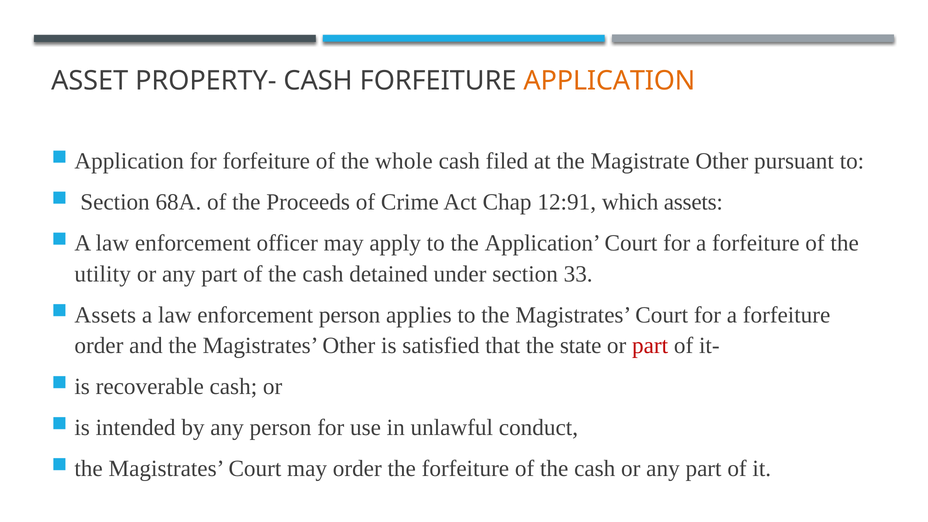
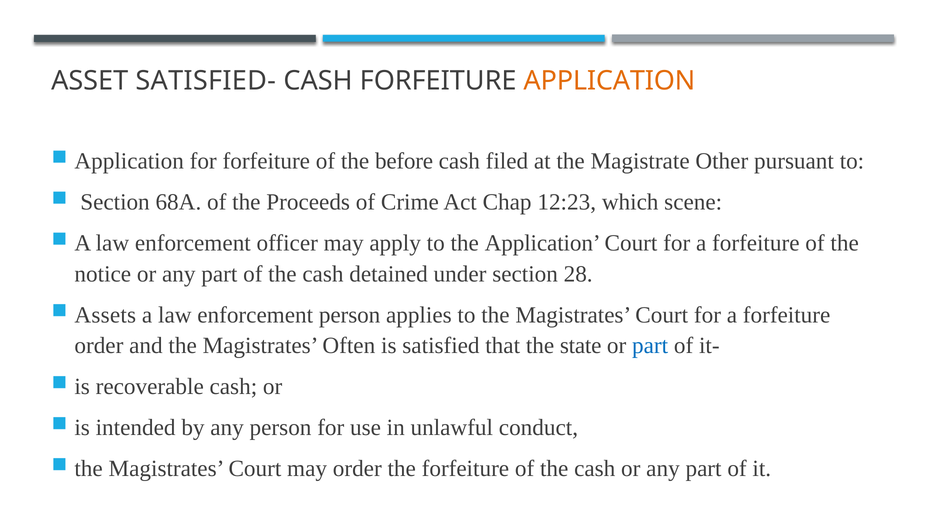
PROPERTY-: PROPERTY- -> SATISFIED- (206, 81)
whole: whole -> before (404, 161)
12:91: 12:91 -> 12:23 (567, 202)
which assets: assets -> scene (693, 202)
utility: utility -> notice (103, 274)
33: 33 -> 28 (578, 274)
Magistrates Other: Other -> Often (349, 346)
part colour: red -> blue (650, 346)
